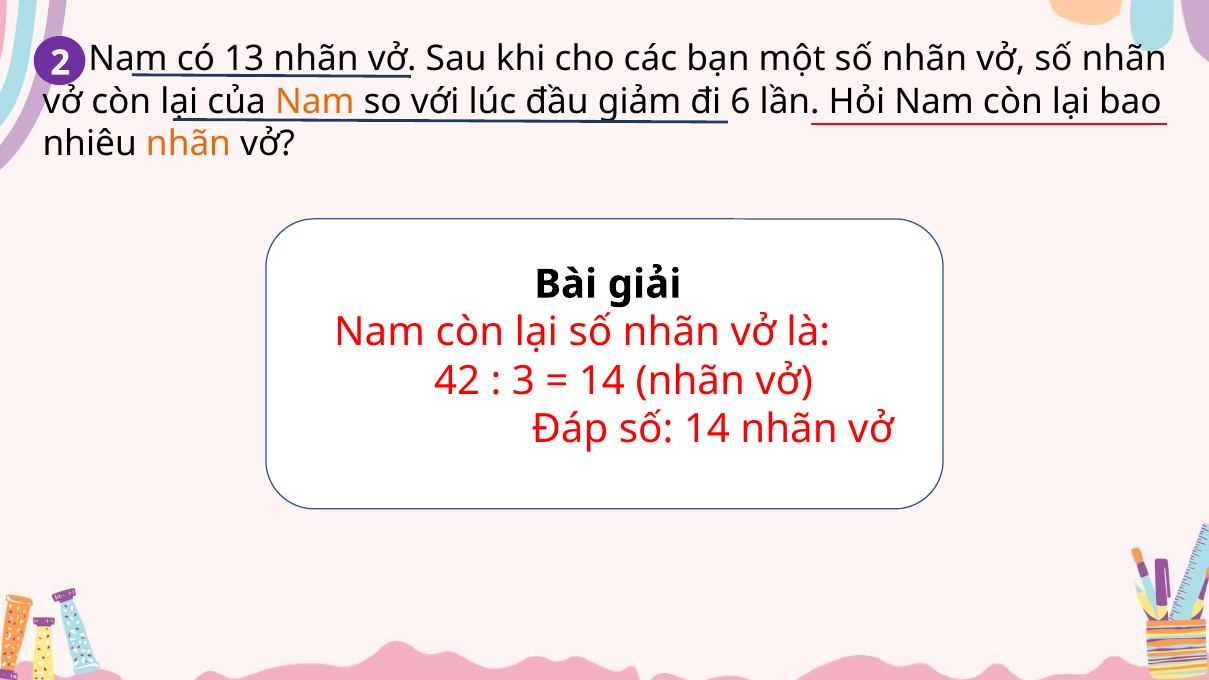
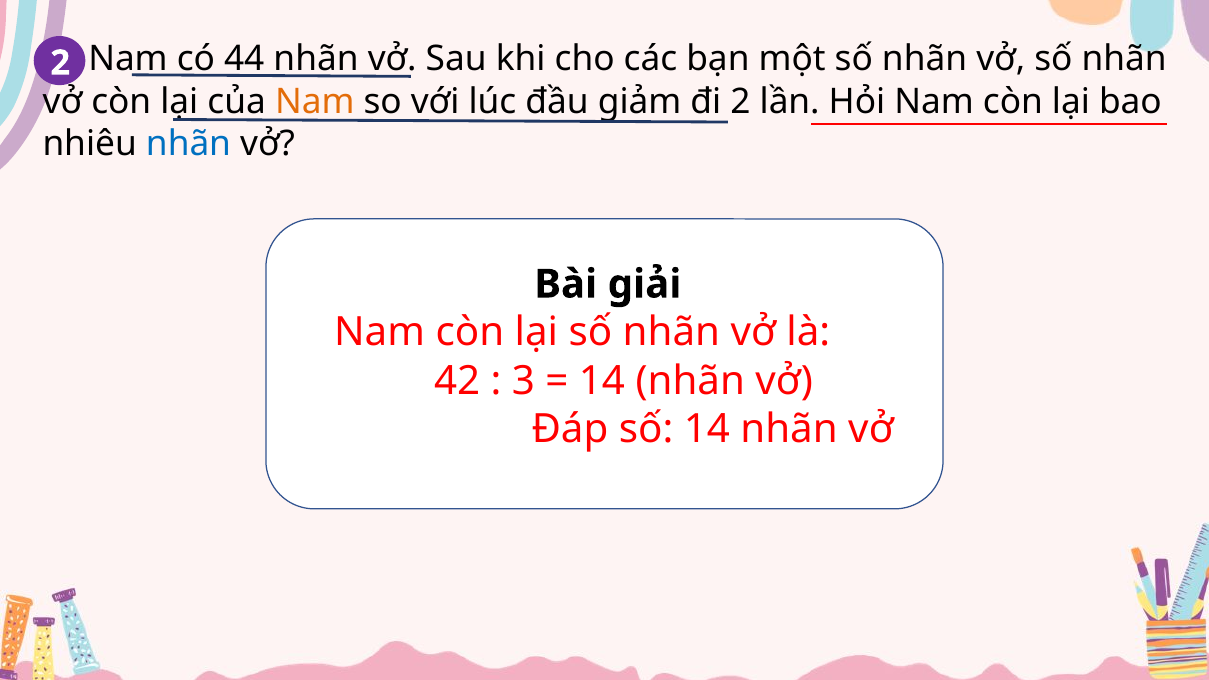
13: 13 -> 44 (244, 59)
đi 6: 6 -> 2 (740, 101)
nhãn colour: orange -> blue (189, 144)
